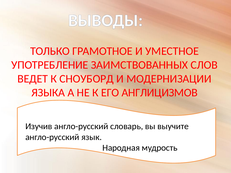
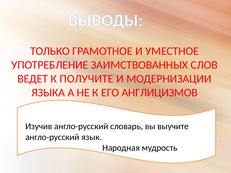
СНОУБОРД: СНОУБОРД -> ПОЛУЧИТЕ (87, 79)
